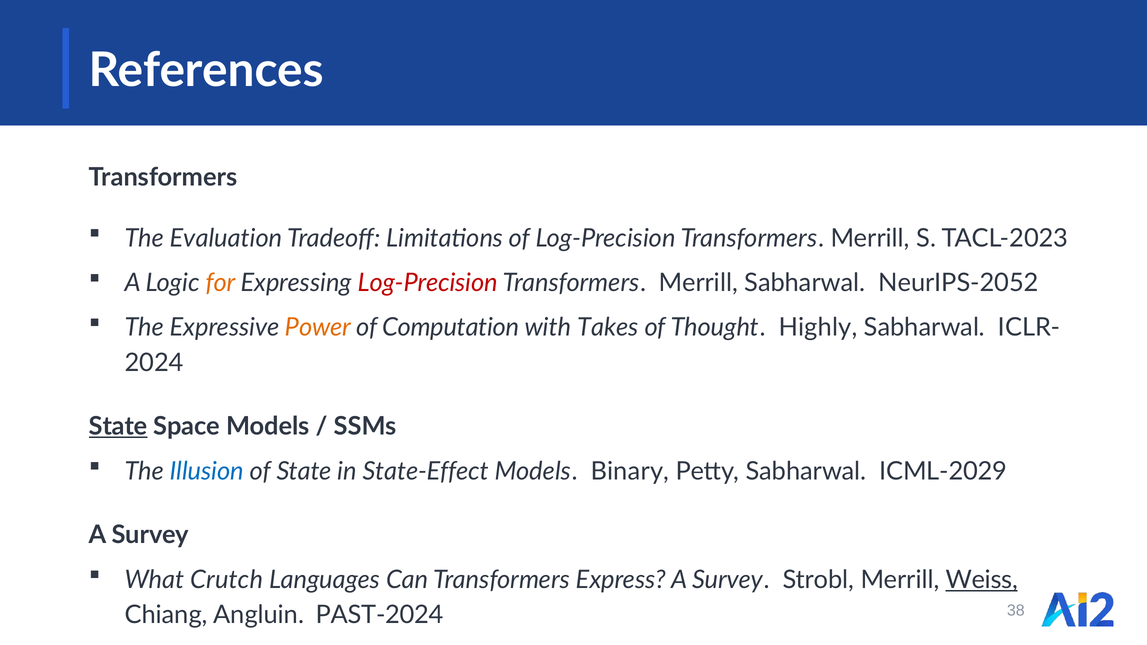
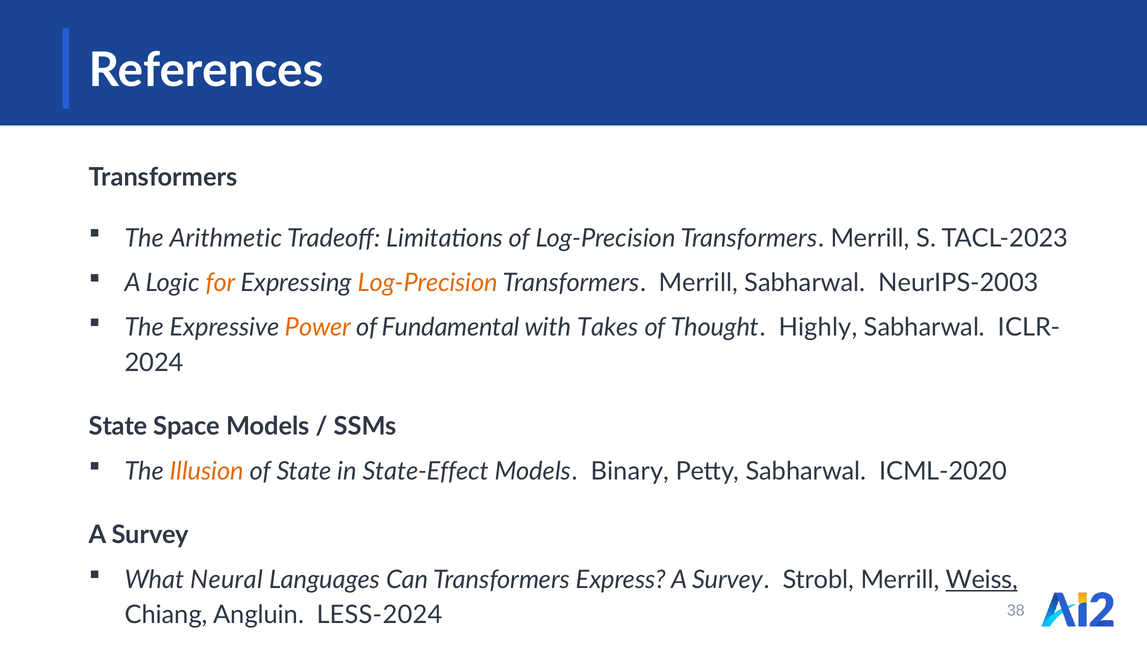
Evaluation: Evaluation -> Arithmetic (226, 238)
Log-Precision colour: red -> orange (428, 283)
NeurIPS-2052: NeurIPS-2052 -> NeurIPS-2003 (958, 283)
Computation: Computation -> Fundamental (451, 328)
State underline: present -> none (118, 427)
Illusion colour: blue -> orange (207, 471)
ICML-2029: ICML-2029 -> ICML-2020 (943, 471)
Crutch: Crutch -> Neural (227, 580)
PAST-2024: PAST-2024 -> LESS-2024 (380, 615)
